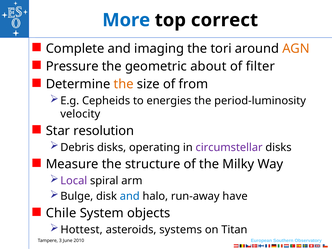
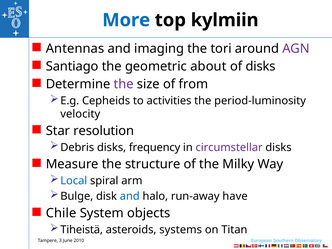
correct: correct -> kylmiin (225, 20)
Complete: Complete -> Antennas (75, 49)
AGN colour: orange -> purple (296, 49)
Pressure: Pressure -> Santiago (72, 66)
of filter: filter -> disks (261, 66)
the colour: orange -> purple (124, 84)
energies: energies -> activities (169, 101)
operating: operating -> frequency (155, 147)
Local colour: purple -> blue (74, 181)
Hottest: Hottest -> Tiheistä (82, 230)
